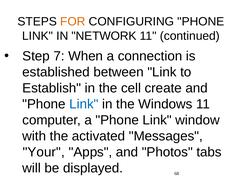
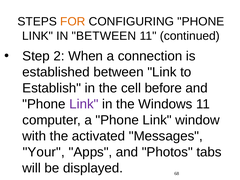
IN NETWORK: NETWORK -> BETWEEN (104, 36)
7: 7 -> 2 (59, 56)
create: create -> before (163, 88)
Link colour: blue -> purple (84, 104)
